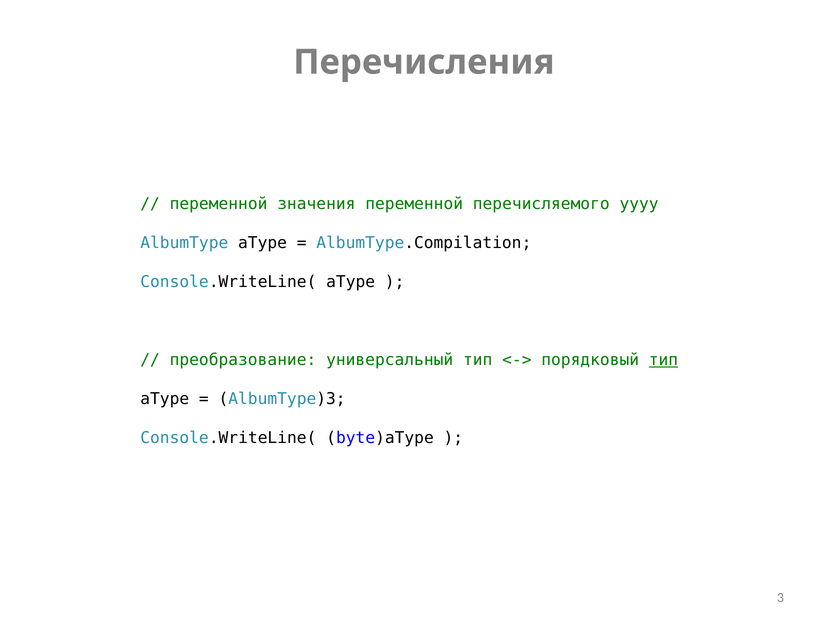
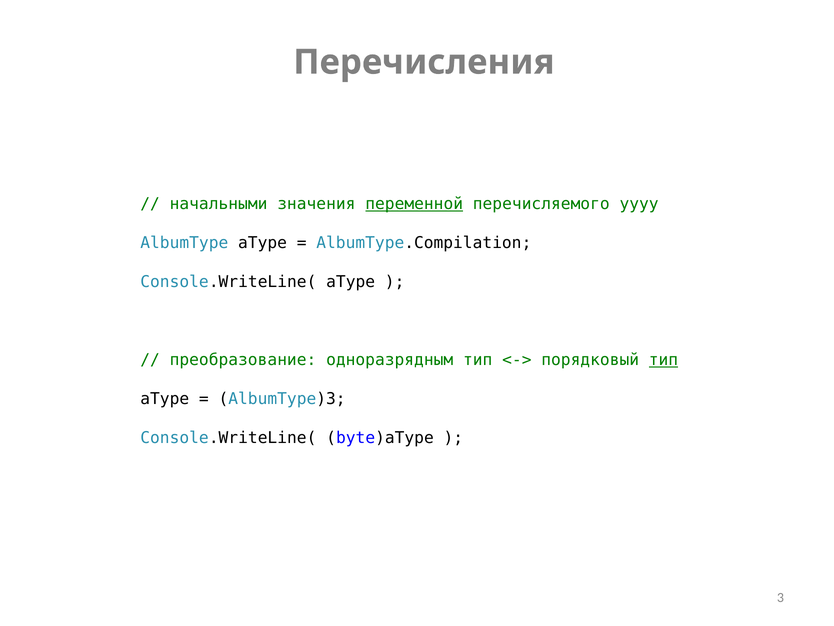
переменной: переменной -> начальными (219, 204)
переменной underline: none -> present (414, 204)
универсальный: универсальный -> одноразрядным (390, 360)
